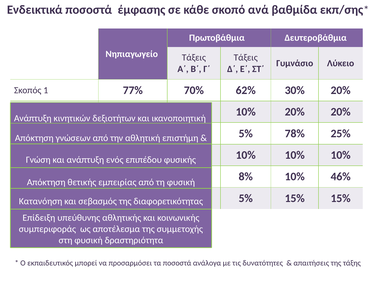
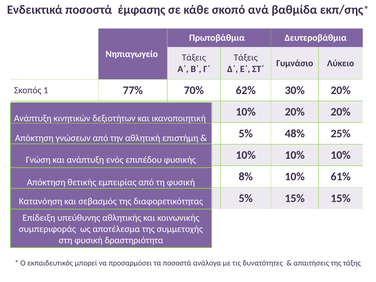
78%: 78% -> 48% (295, 134)
46%: 46% -> 61% (341, 177)
